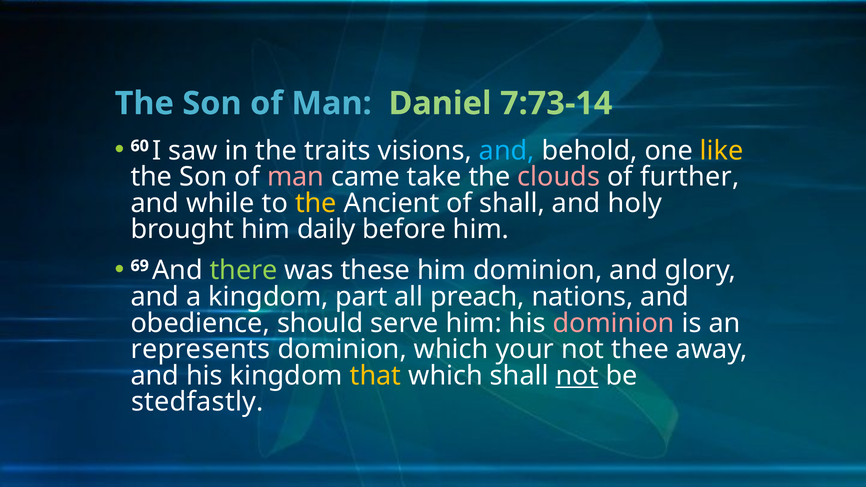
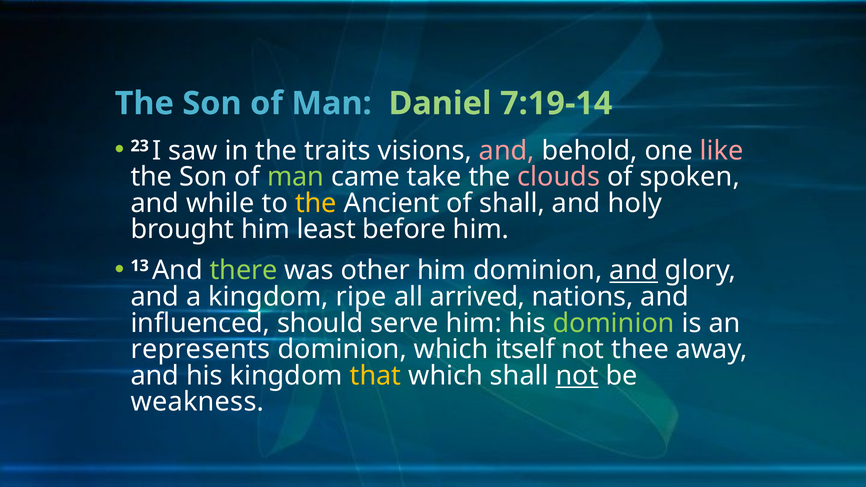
7:73-14: 7:73-14 -> 7:19-14 (556, 103)
60: 60 -> 23 (140, 146)
and colour: light blue -> pink (507, 151)
like colour: yellow -> pink (722, 151)
man colour: pink -> light green (296, 177)
further: further -> spoken (690, 177)
daily: daily -> least (326, 230)
69: 69 -> 13 (140, 266)
these: these -> other (375, 271)
and underline: none -> present (634, 271)
part: part -> ripe (361, 297)
preach: preach -> arrived (477, 297)
obedience: obedience -> influenced (200, 323)
dominion colour: pink -> light green (614, 323)
your: your -> itself (525, 350)
stedfastly: stedfastly -> weakness (197, 402)
